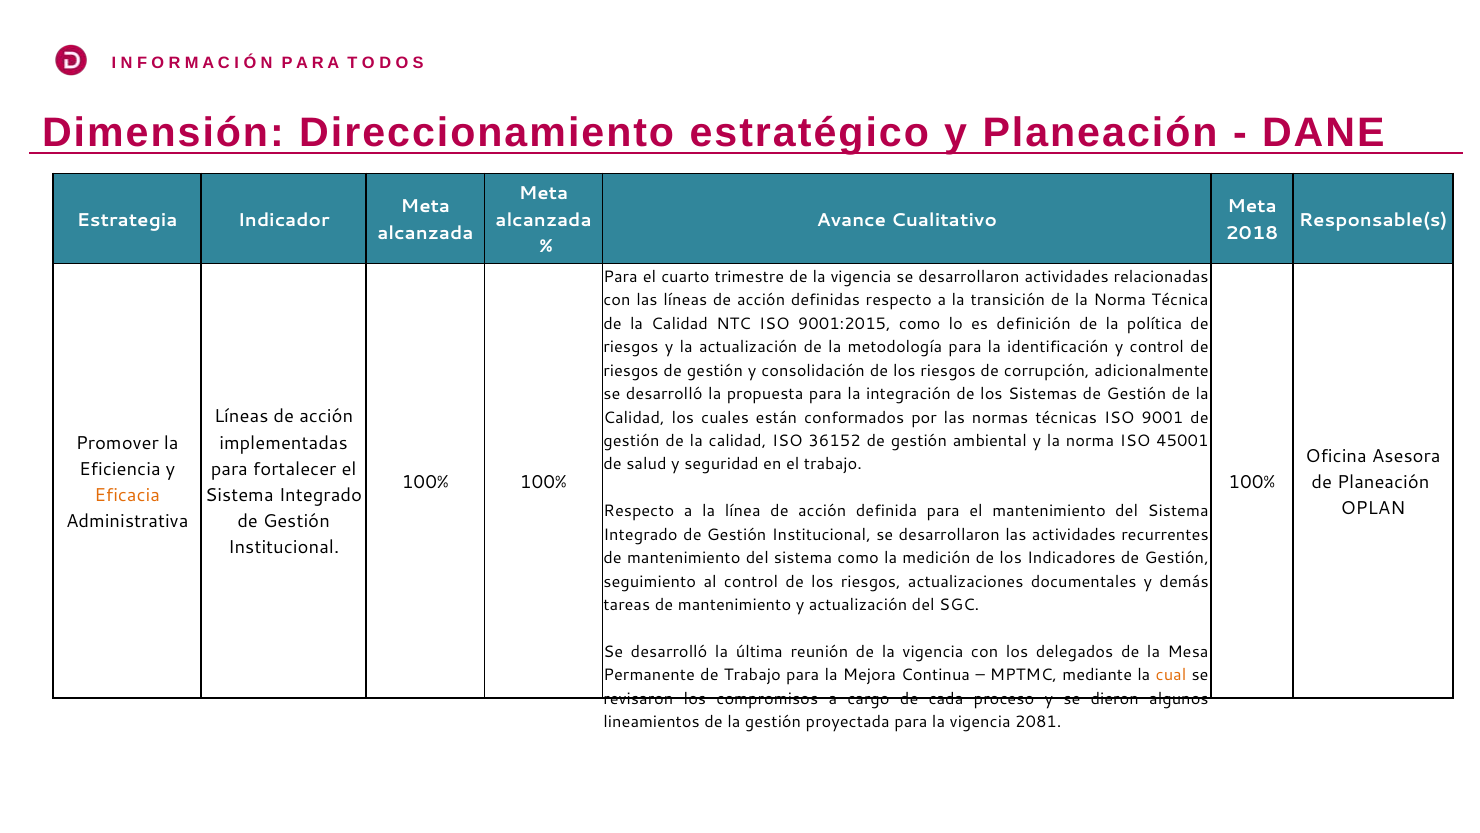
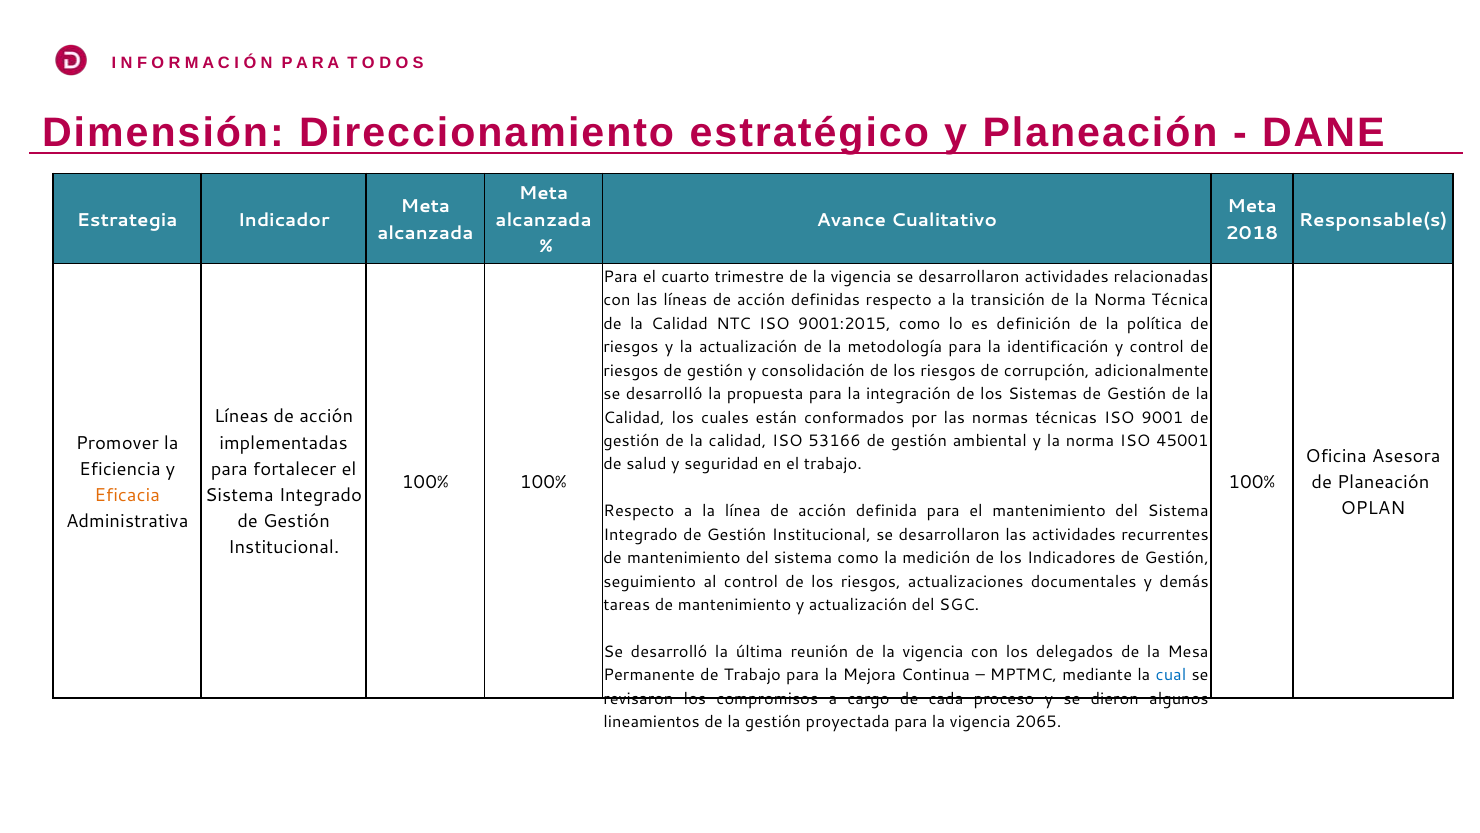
36152: 36152 -> 53166 (835, 441)
cual colour: orange -> blue (1171, 675)
2081: 2081 -> 2065 (1038, 722)
